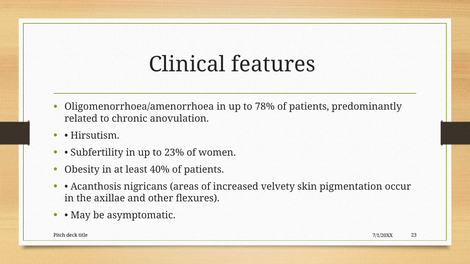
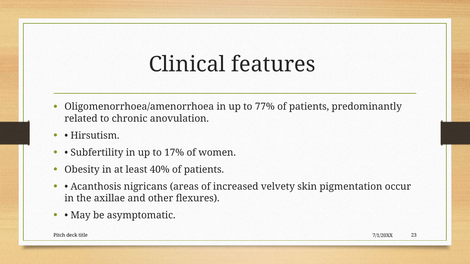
78%: 78% -> 77% (265, 107)
23%: 23% -> 17% (174, 153)
